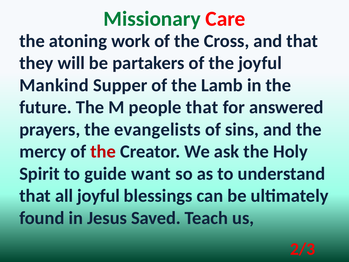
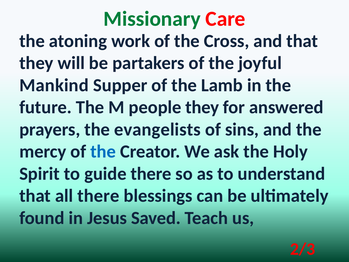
people that: that -> they (202, 107)
the colour: red -> blue (103, 152)
guide want: want -> there (151, 174)
all joyful: joyful -> there (98, 196)
